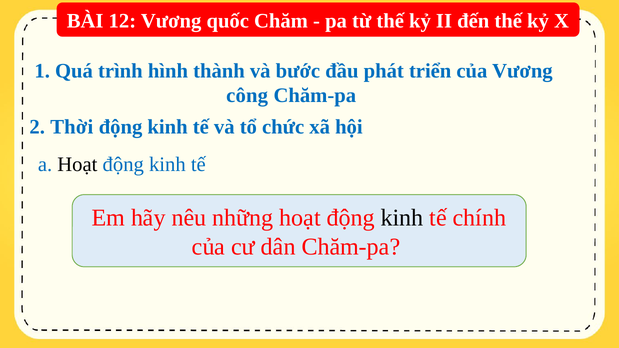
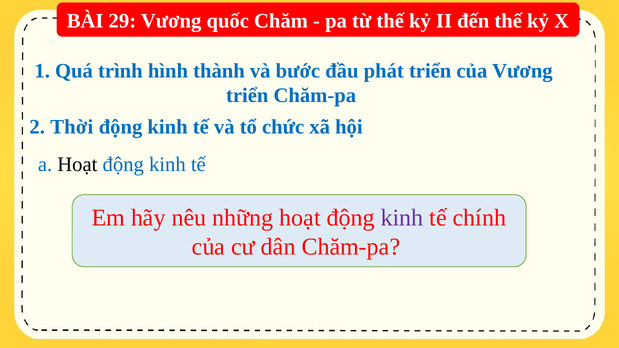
12: 12 -> 29 (122, 21)
công: công -> triển (247, 96)
kinh colour: black -> purple (402, 218)
